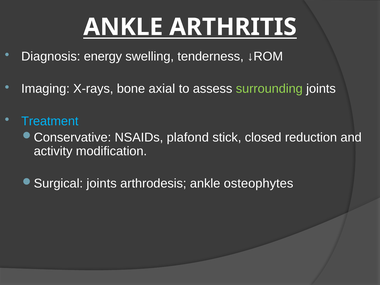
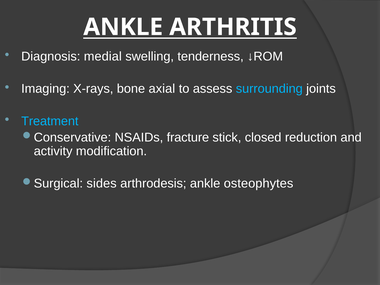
energy: energy -> medial (103, 56)
surrounding colour: light green -> light blue (269, 89)
plafond: plafond -> fracture (188, 137)
joints: joints -> sides (102, 183)
